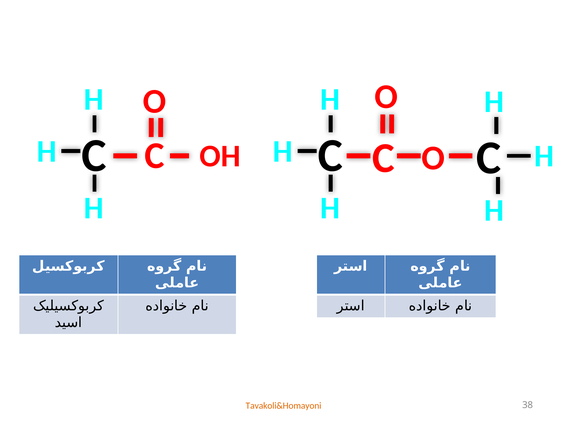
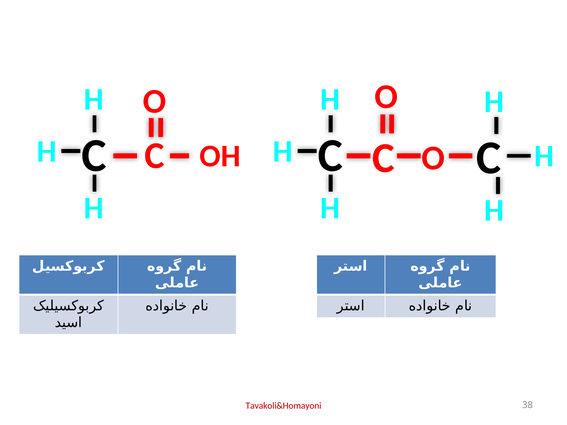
Tavakoli&Homayoni colour: orange -> red (284, 406)
